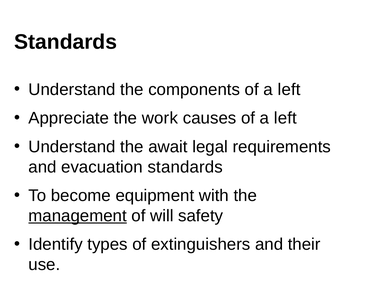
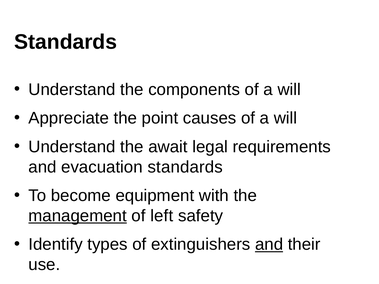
components of a left: left -> will (289, 90)
work: work -> point (160, 118)
causes of a left: left -> will (285, 118)
will: will -> left (162, 216)
and underline: none -> present (269, 245)
